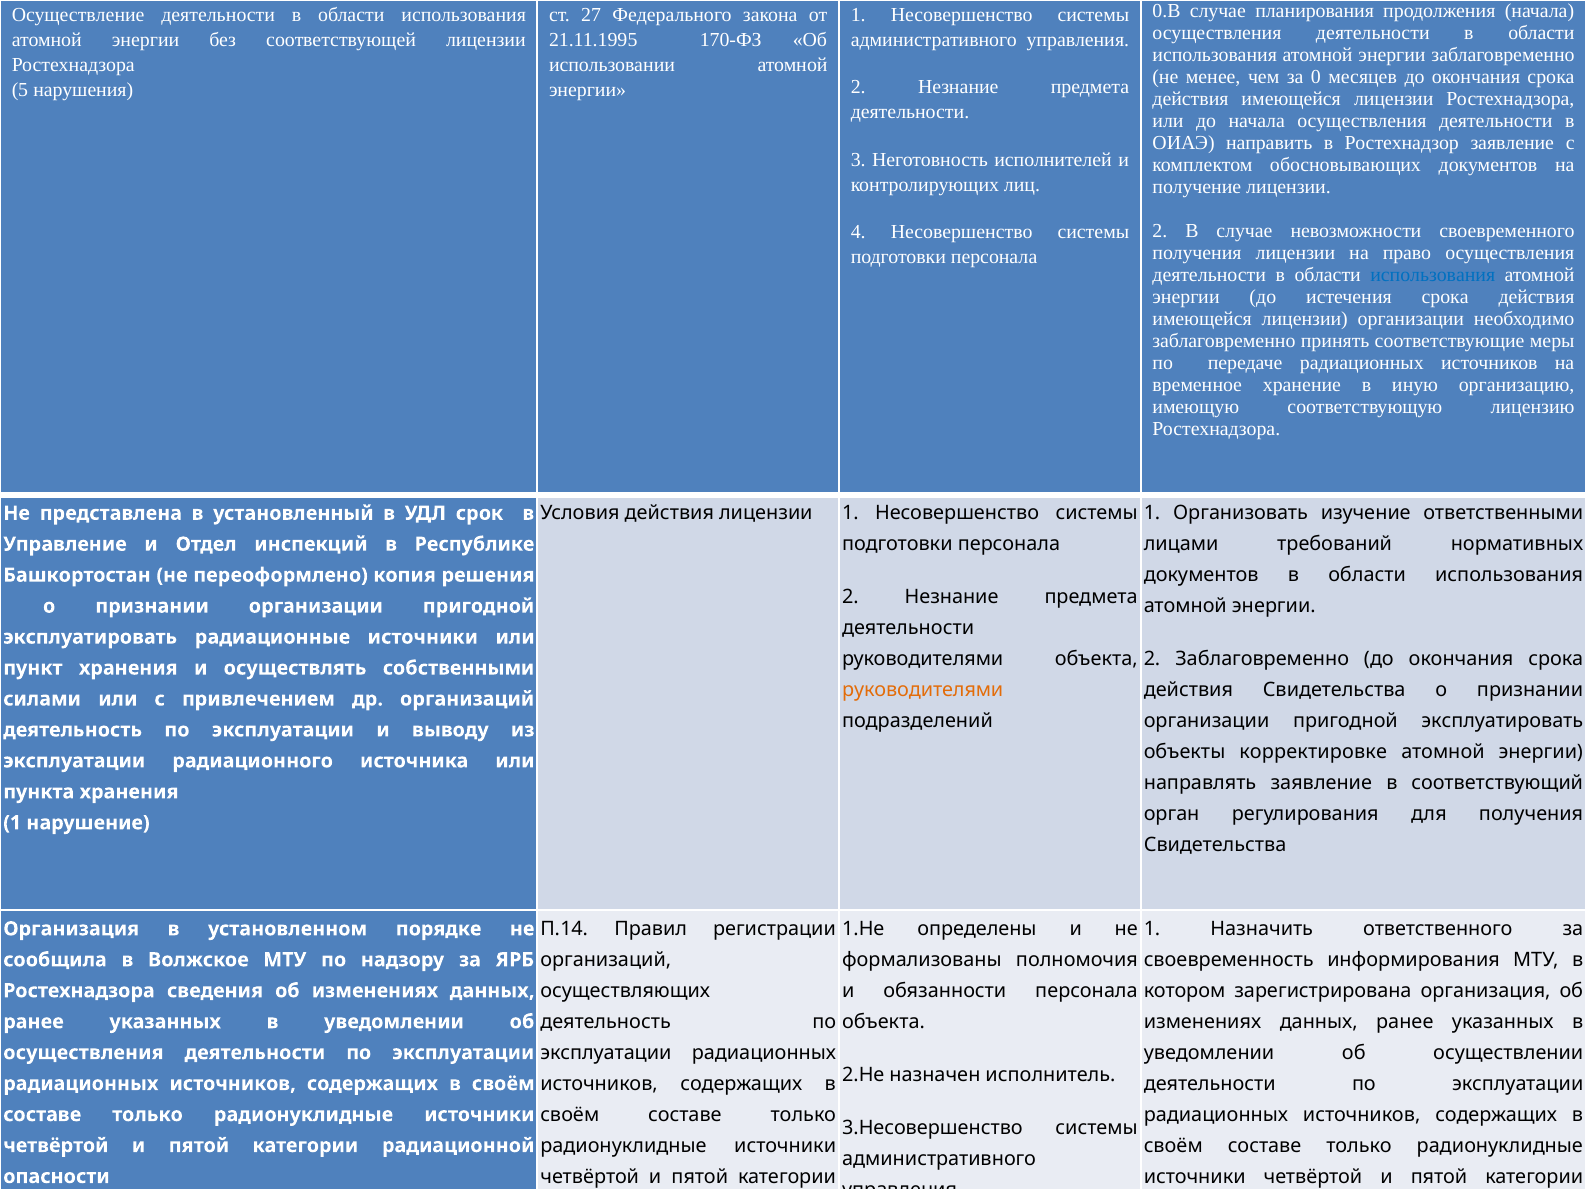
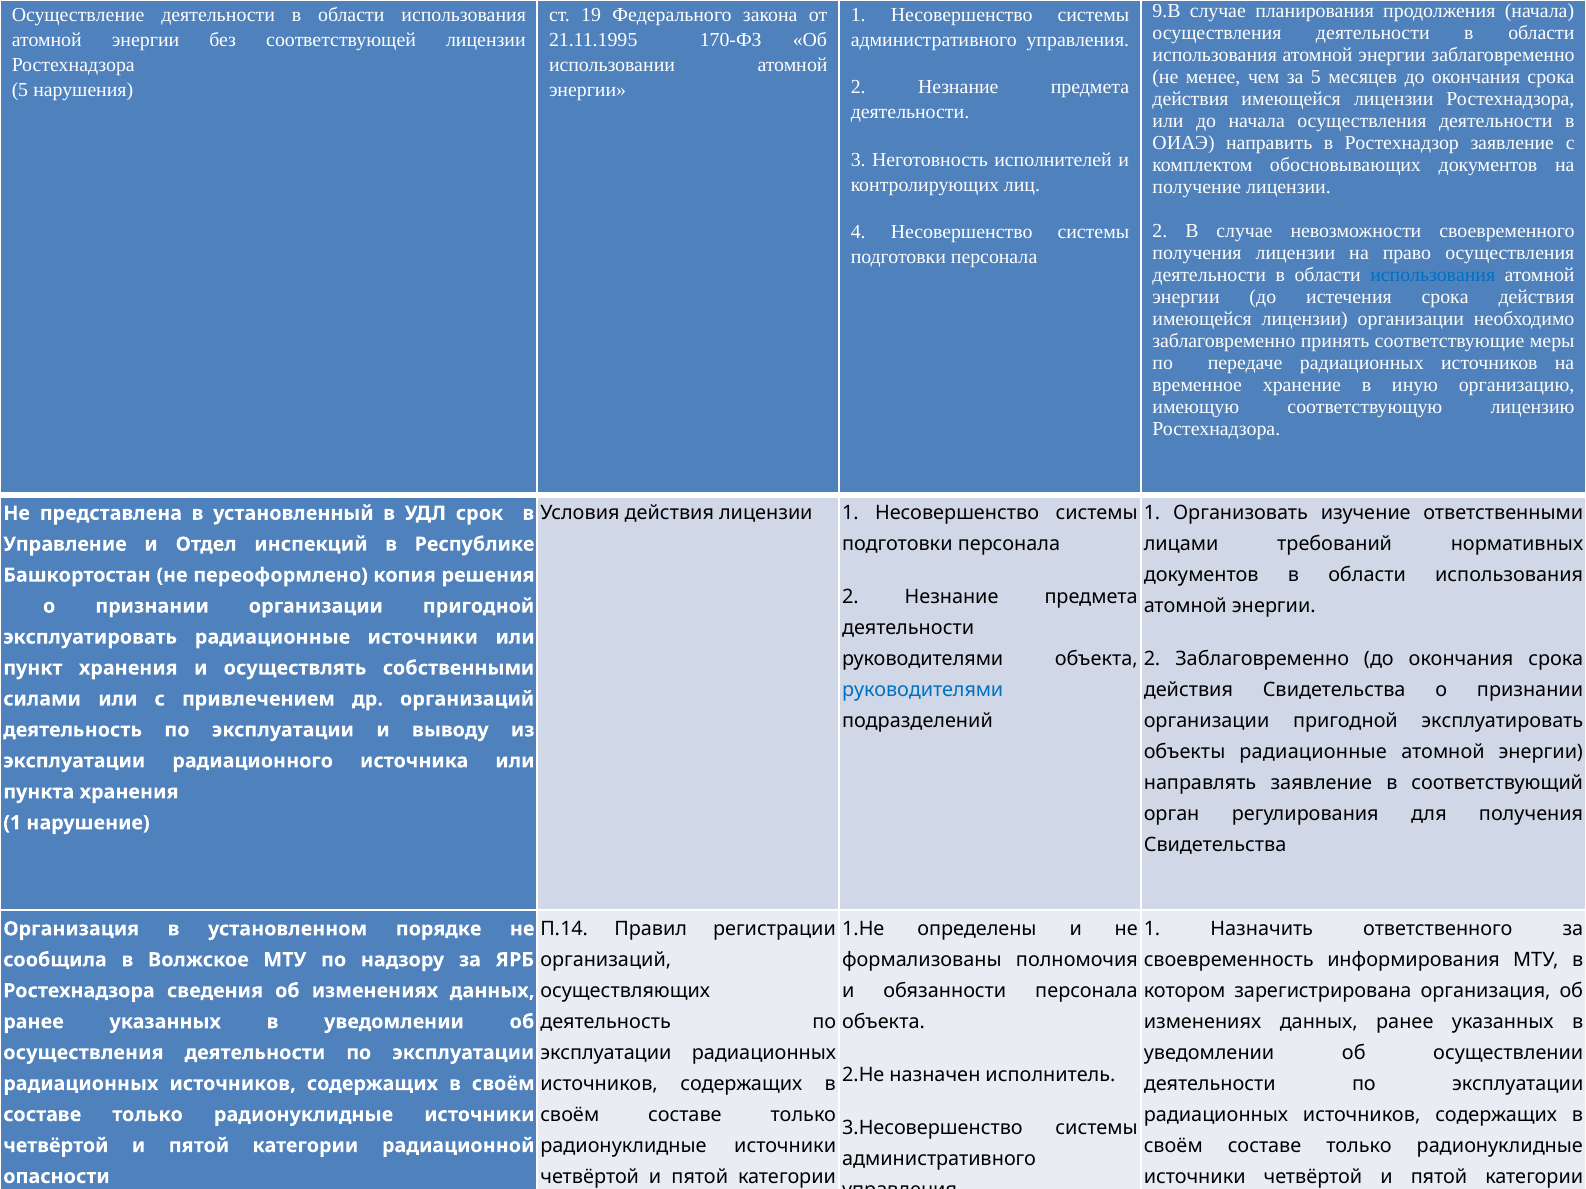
0.В: 0.В -> 9.В (1166, 11)
27: 27 -> 19 (591, 15)
за 0: 0 -> 5 (1316, 77)
руководителями colour: orange -> blue (923, 690)
объекты корректировке: корректировке -> радиационные (1313, 752)
